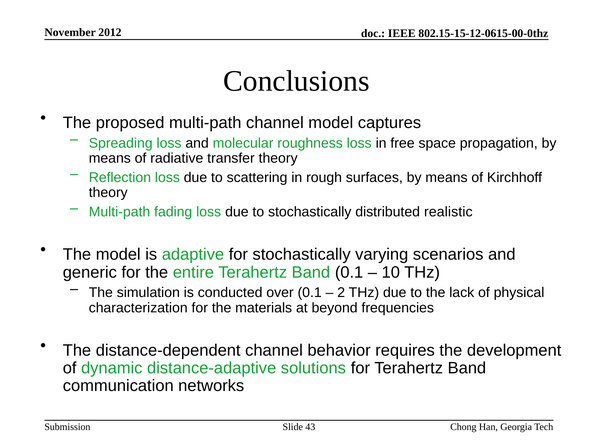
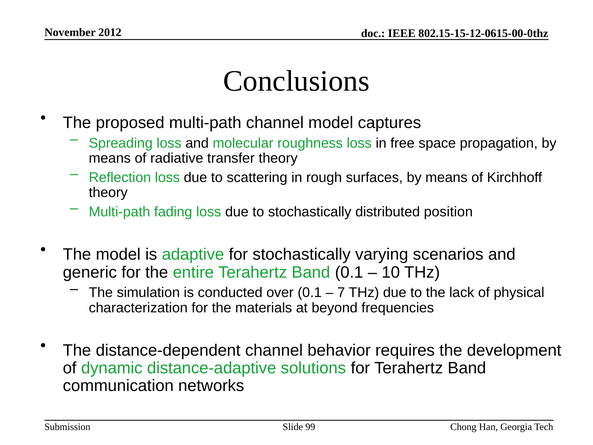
realistic: realistic -> position (448, 212)
2: 2 -> 7 (341, 292)
43: 43 -> 99 (310, 427)
